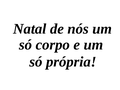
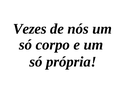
Natal: Natal -> Vezes (30, 29)
